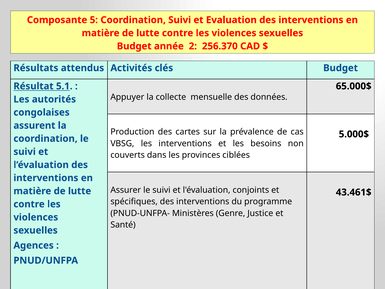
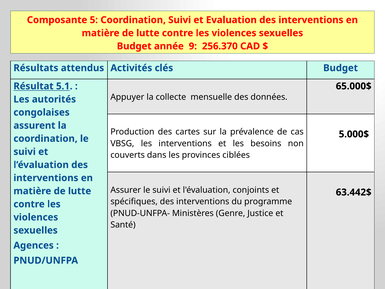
2: 2 -> 9 (193, 46)
43.461$: 43.461$ -> 63.442$ (354, 192)
